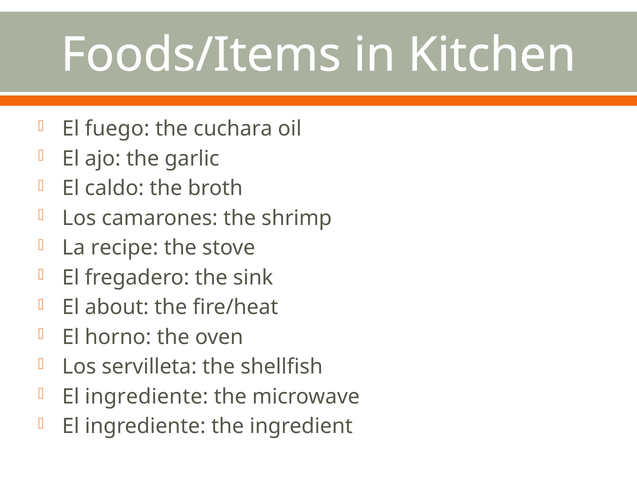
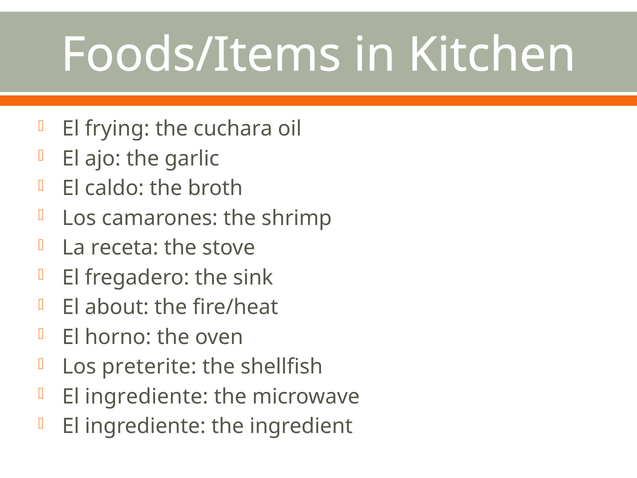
fuego: fuego -> frying (117, 129)
recipe: recipe -> receta (125, 248)
servilleta: servilleta -> preterite (149, 367)
